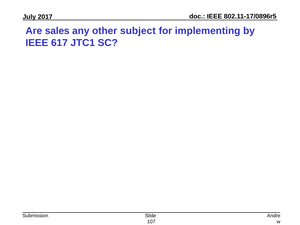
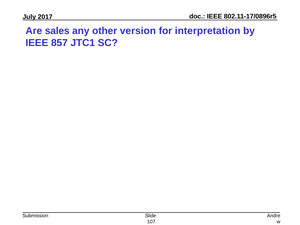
subject: subject -> version (138, 31)
implementing: implementing -> interpretation (208, 31)
617: 617 -> 857 (59, 43)
